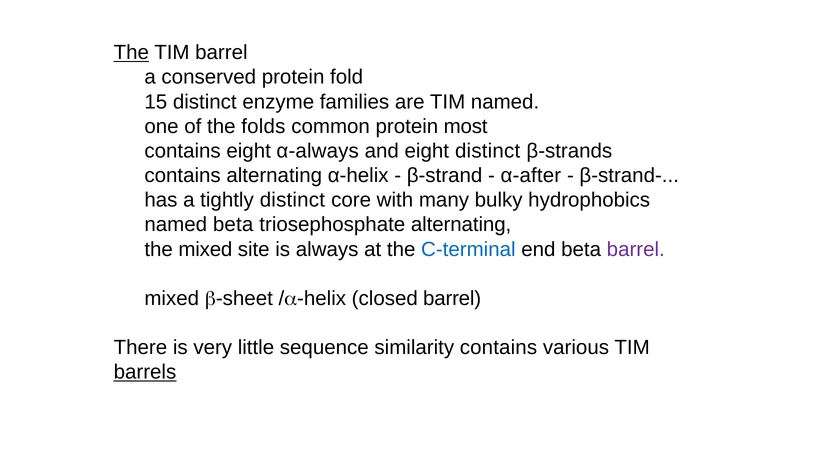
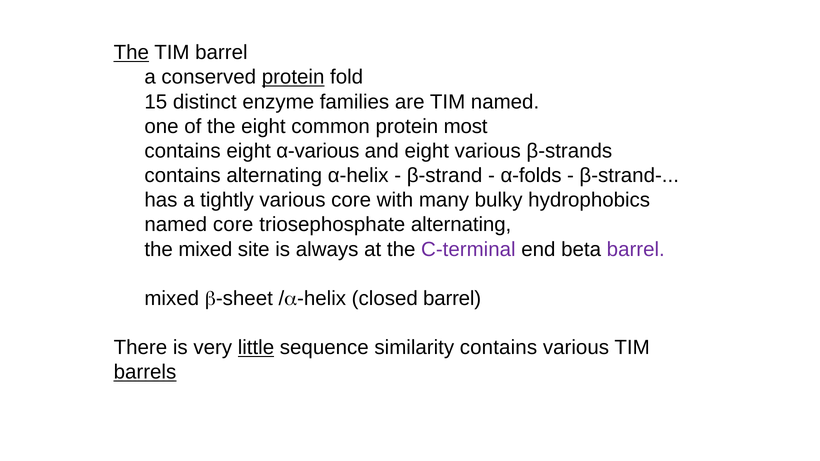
protein underline: none -> present (293, 77)
the folds: folds -> eight (263, 126)
α-always: α-always -> α-various (318, 151)
eight distinct: distinct -> various (488, 151)
α-after: α-after -> α-folds (531, 176)
tightly distinct: distinct -> various (292, 200)
named beta: beta -> core (233, 225)
C-terminal colour: blue -> purple (468, 249)
little underline: none -> present (256, 348)
